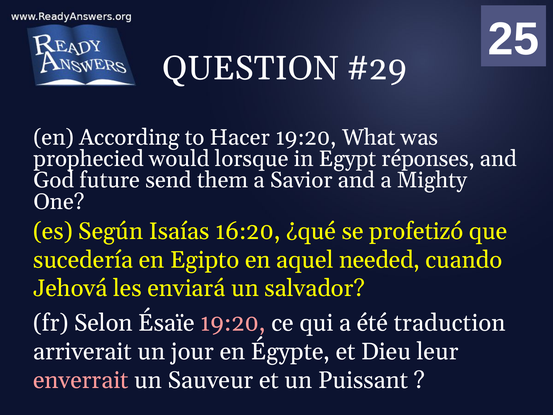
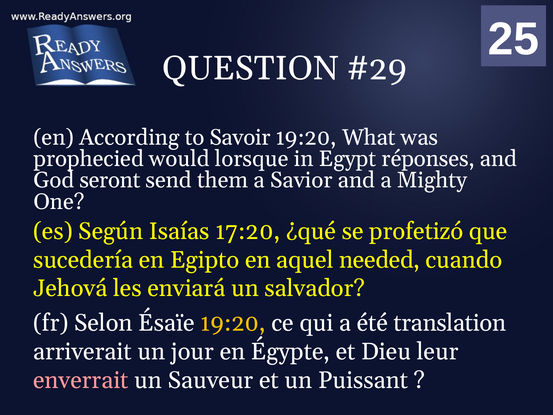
Hacer: Hacer -> Savoir (240, 137)
future: future -> seront (110, 180)
16:20: 16:20 -> 17:20 (248, 231)
19:20 colour: pink -> yellow (233, 323)
traduction: traduction -> translation (450, 323)
